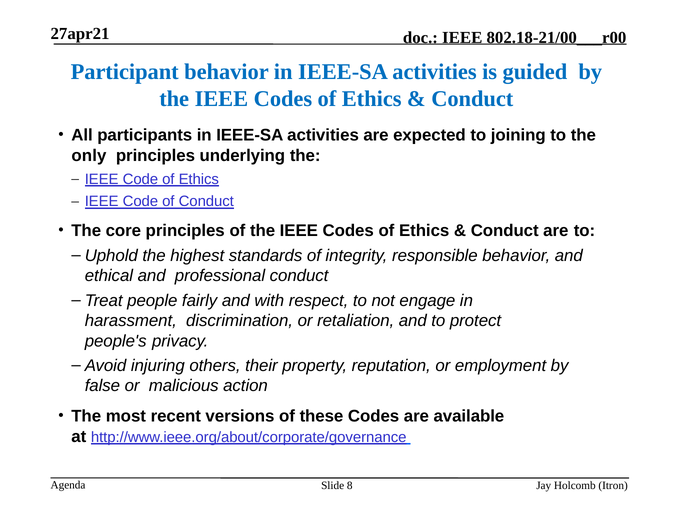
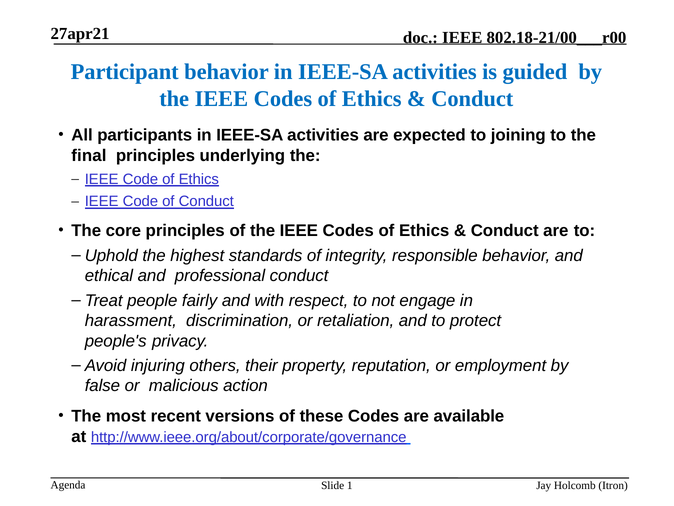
only: only -> final (89, 155)
8: 8 -> 1 (350, 485)
